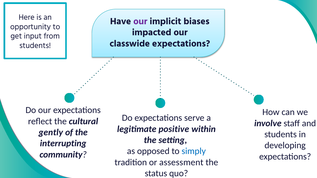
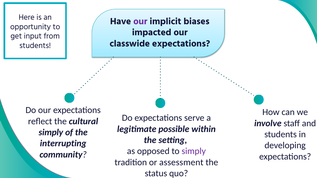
positive: positive -> possible (174, 129)
gently: gently -> simply (51, 133)
simply colour: blue -> purple (194, 151)
